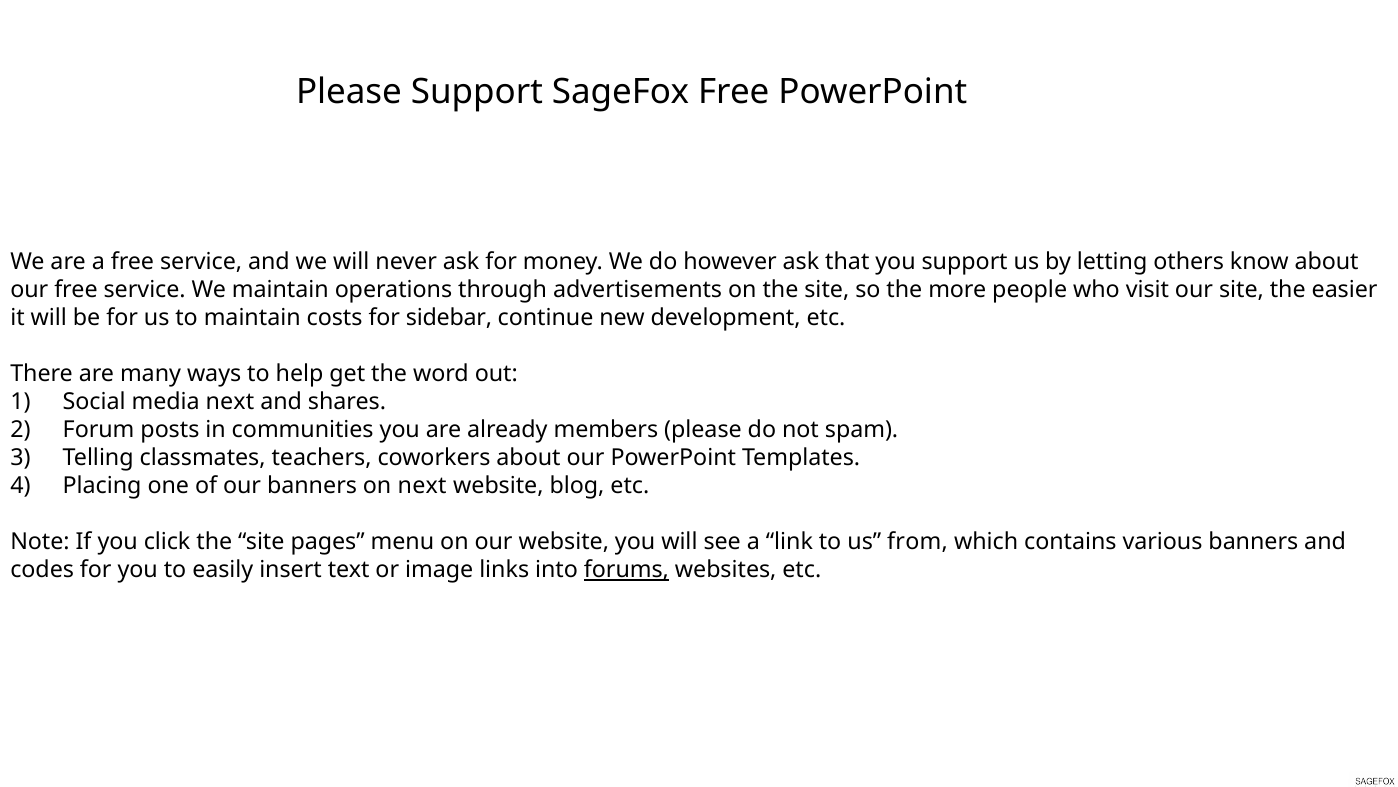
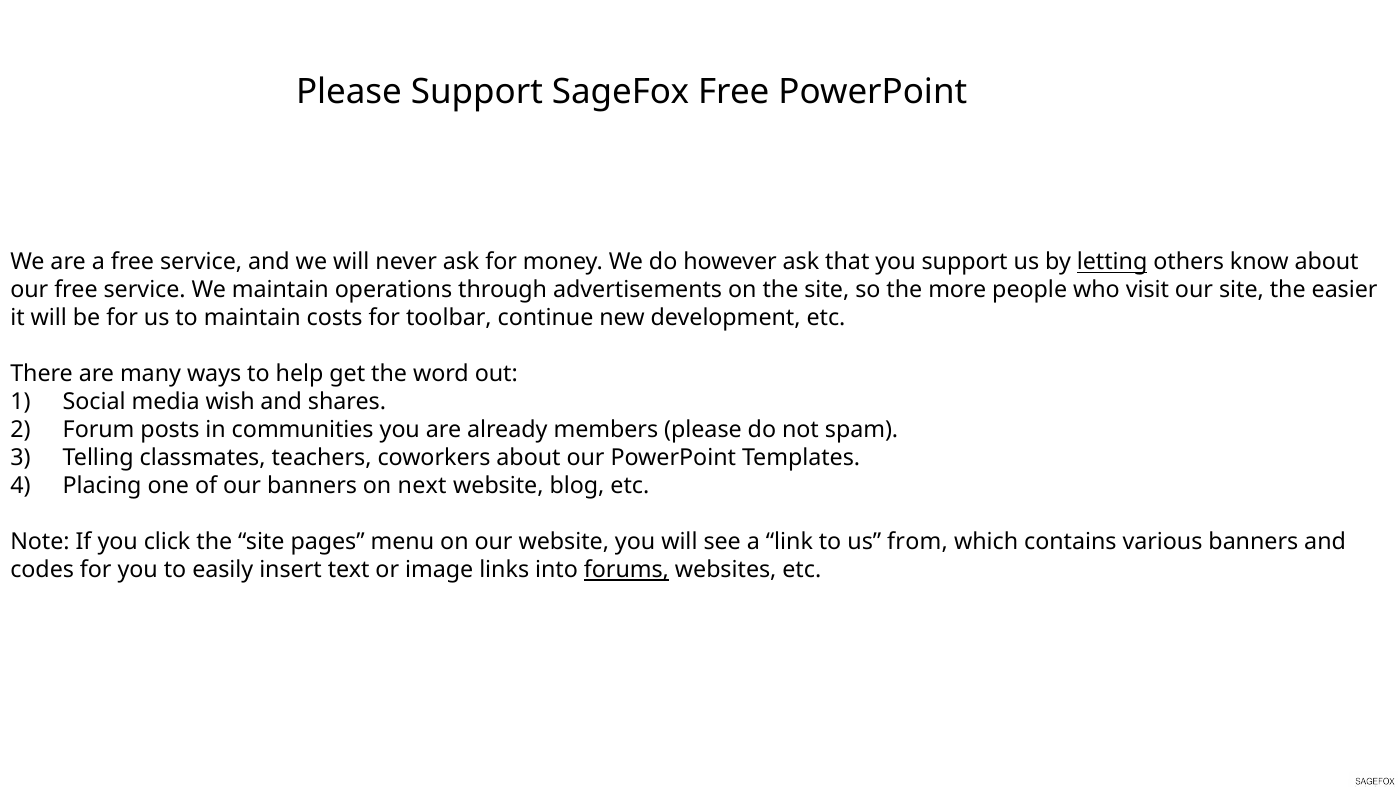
letting underline: none -> present (1112, 262)
sidebar: sidebar -> toolbar (449, 318)
media next: next -> wish (230, 402)
